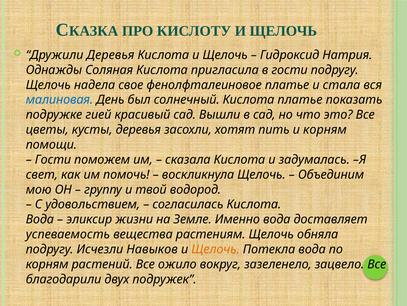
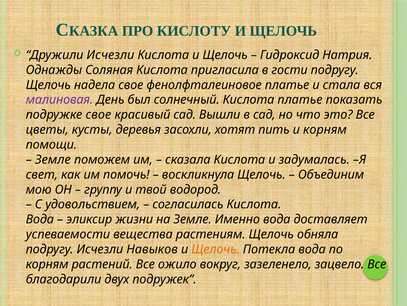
Дружили Деревья: Деревья -> Исчезли (110, 55)
малиновая colour: blue -> purple (59, 100)
подружке гией: гией -> свое (98, 115)
Гости: Гости -> Земле (53, 159)
успеваемость: успеваемость -> успеваемости (68, 234)
